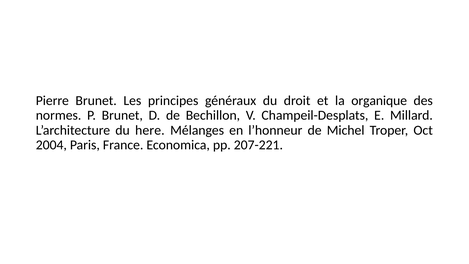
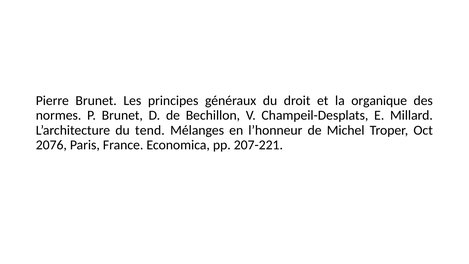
here: here -> tend (150, 130)
2004: 2004 -> 2076 (51, 145)
